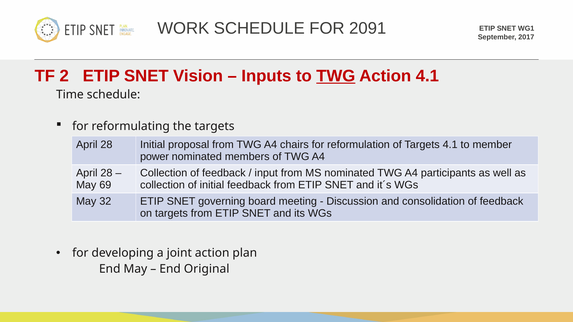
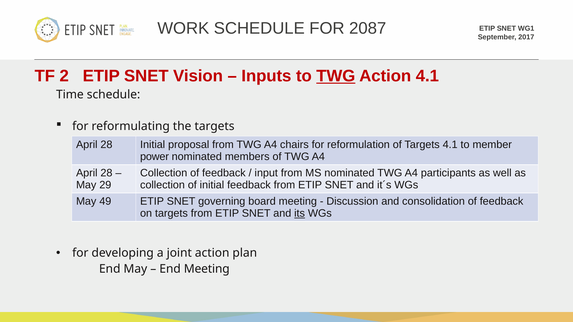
2091: 2091 -> 2087 (368, 28)
69: 69 -> 29 (105, 185)
32: 32 -> 49 (105, 201)
its underline: none -> present (300, 213)
End Original: Original -> Meeting (207, 269)
